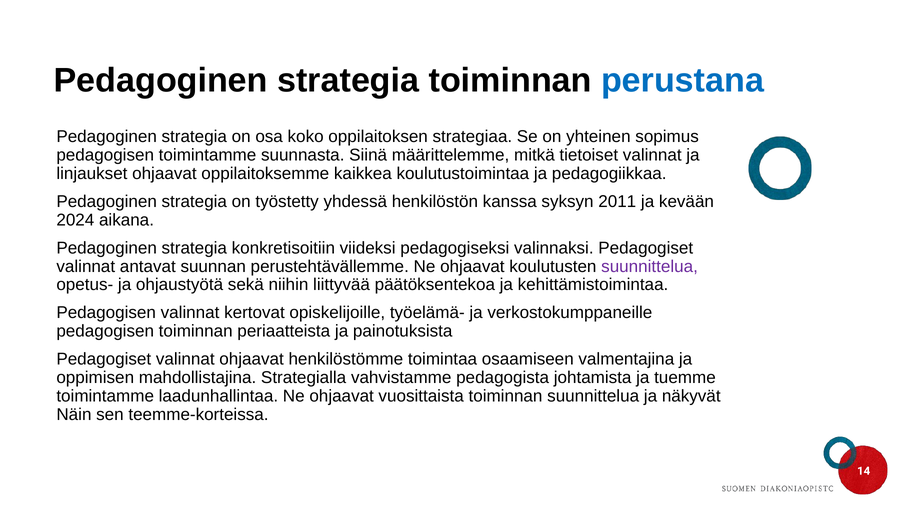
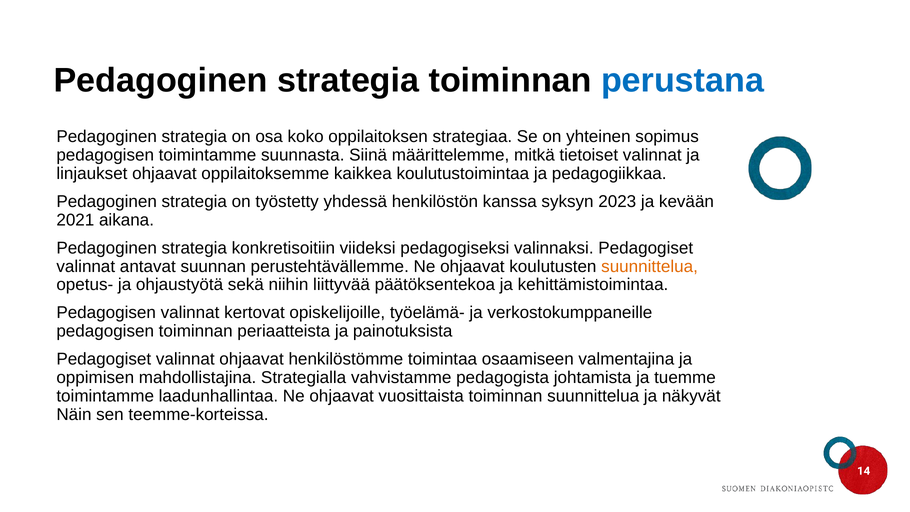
2011: 2011 -> 2023 (617, 202)
2024: 2024 -> 2021 (75, 220)
suunnittelua colour: purple -> orange (650, 266)
